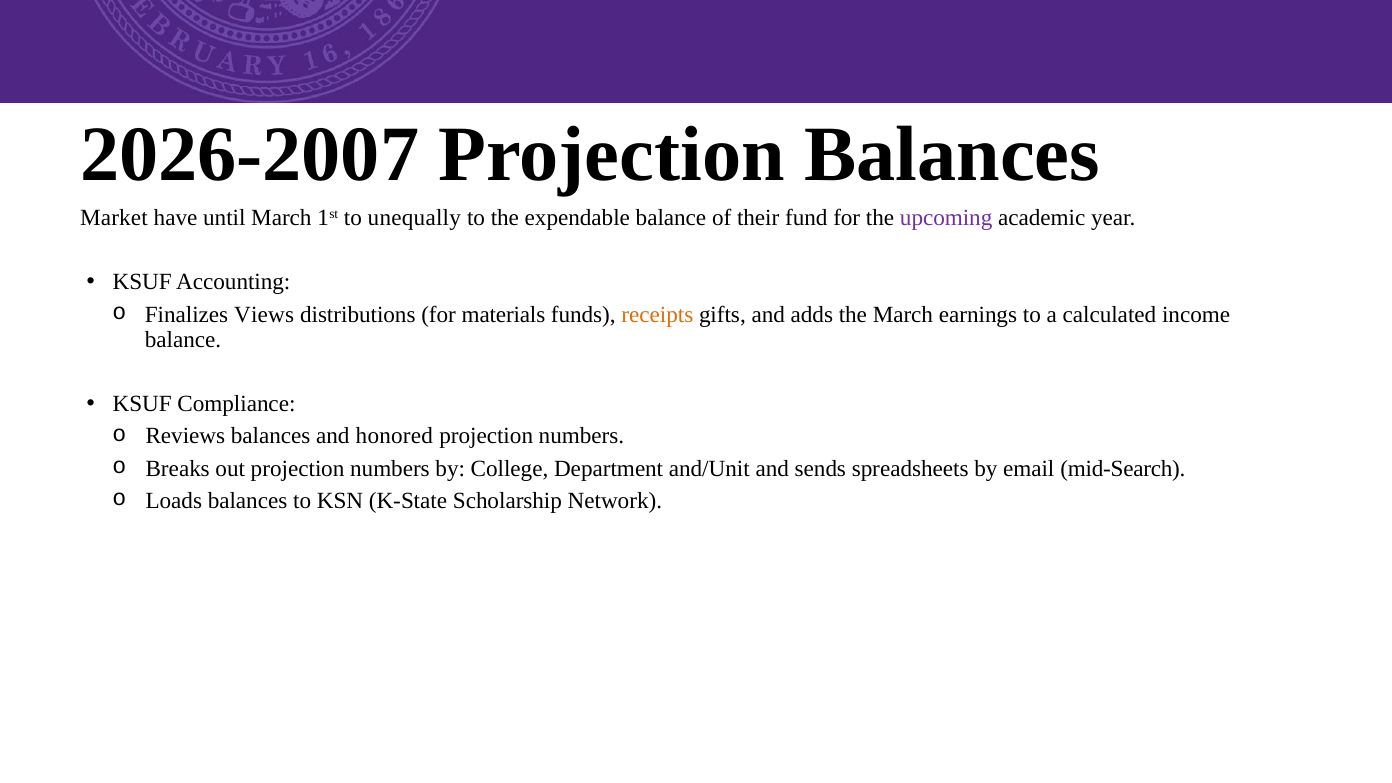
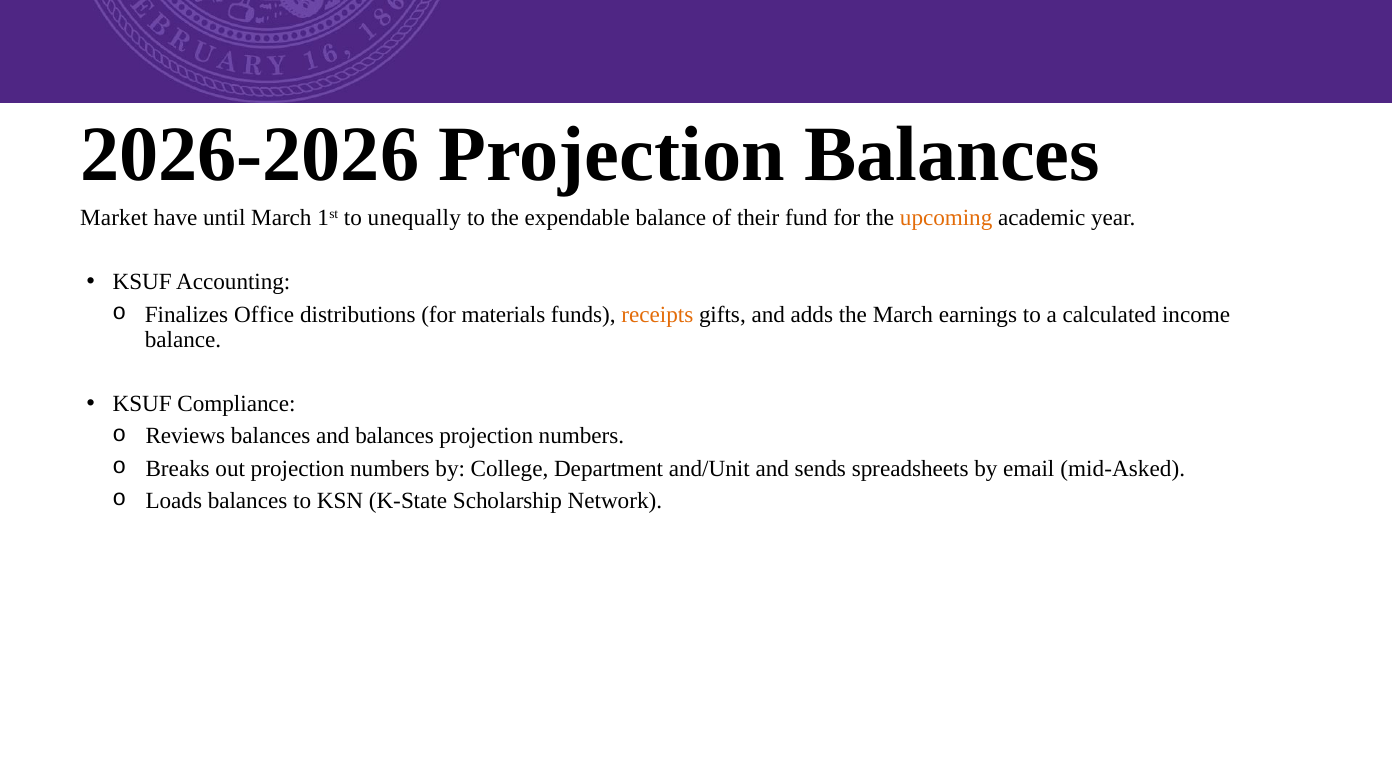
2026-2007: 2026-2007 -> 2026-2026 (250, 155)
upcoming colour: purple -> orange (946, 218)
Views: Views -> Office (264, 314)
and honored: honored -> balances (395, 436)
mid-Search: mid-Search -> mid-Asked (1123, 469)
